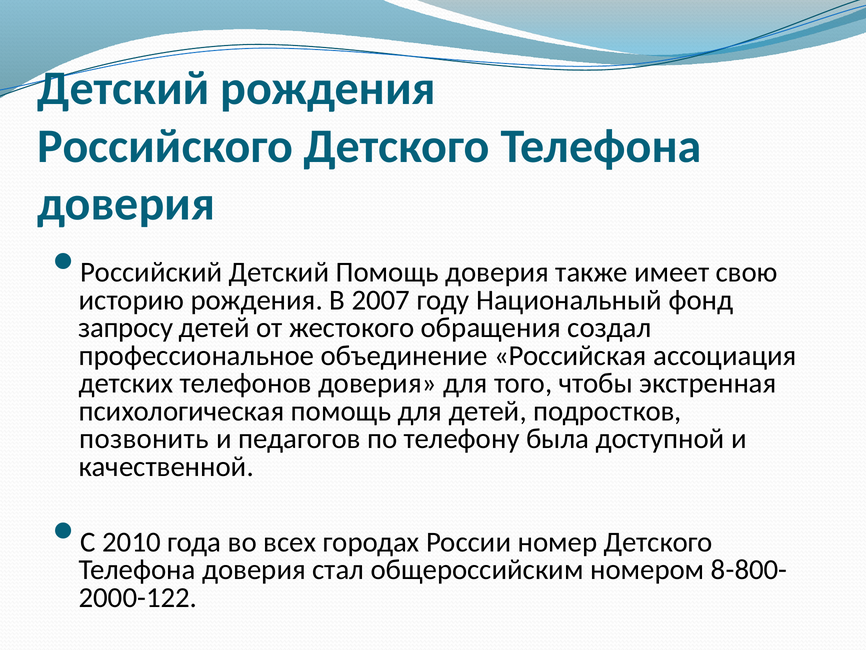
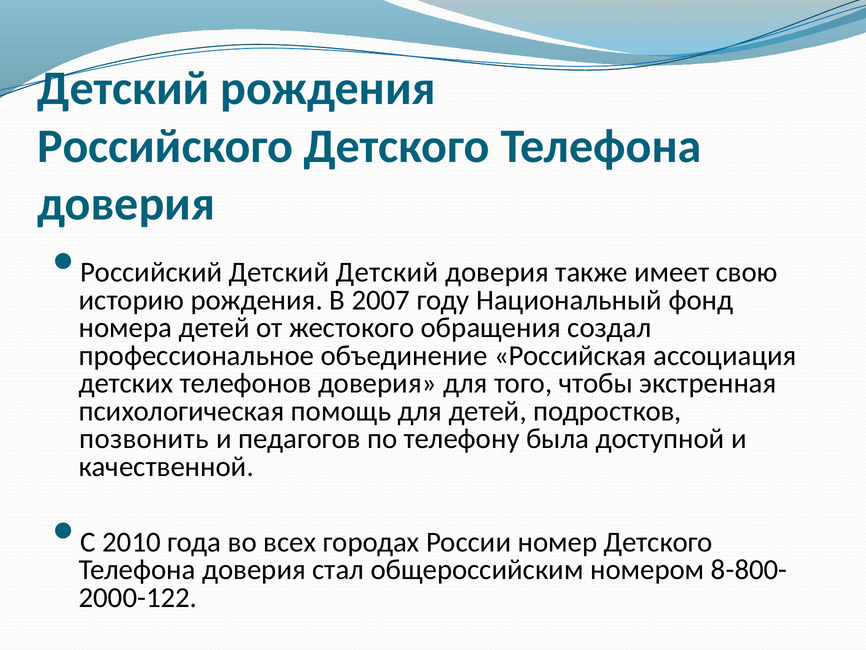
Детский Помощь: Помощь -> Детский (387, 272)
запросу: запросу -> номера (126, 328)
